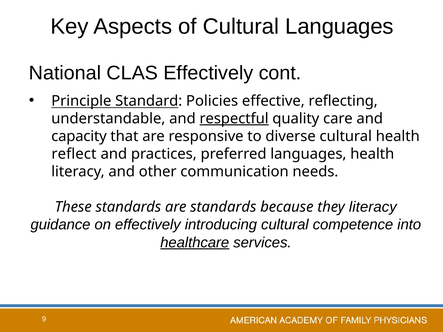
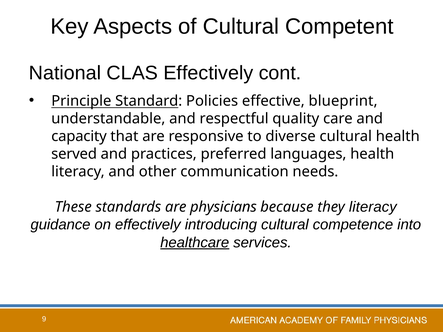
Cultural Languages: Languages -> Competent (339, 26)
reflecting: reflecting -> blueprint (343, 101)
respectful underline: present -> none (234, 119)
reflect: reflect -> served (74, 154)
are standards: standards -> physicians (223, 207)
